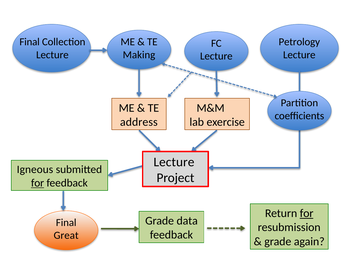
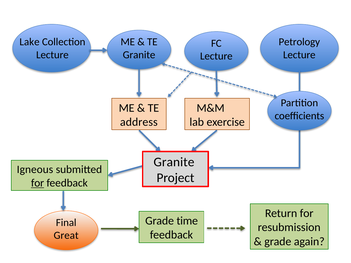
Final: Final -> Lake (29, 42)
Making: Making -> Granite (139, 55)
Lecture: Lecture -> Granite (174, 162)
for underline: present -> none (307, 214)
data: data -> time (187, 221)
